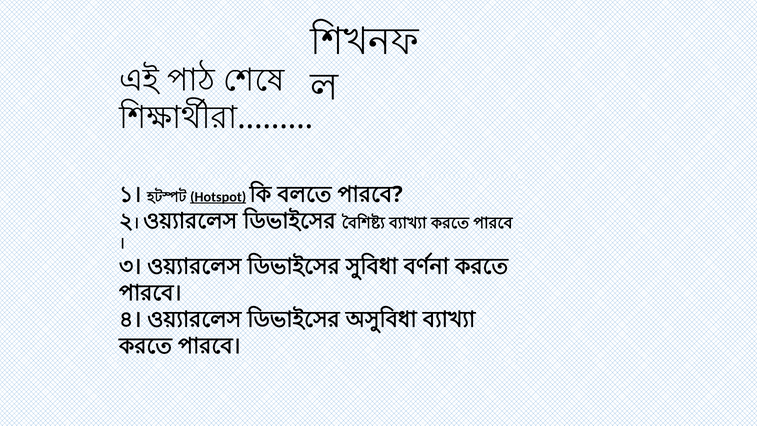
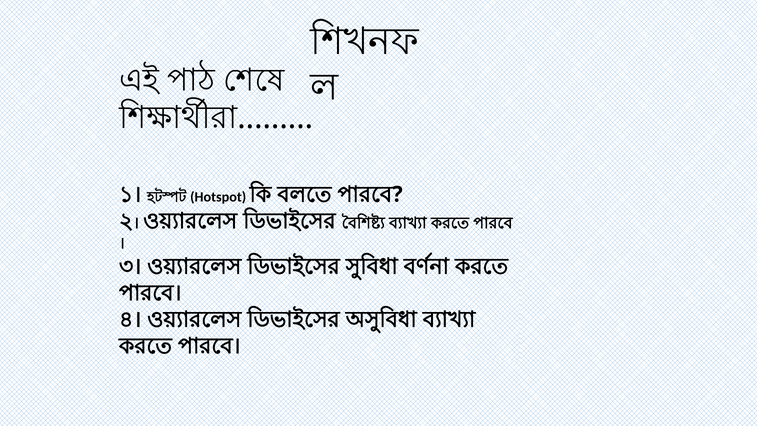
Hotspot underline: present -> none (218, 197)
